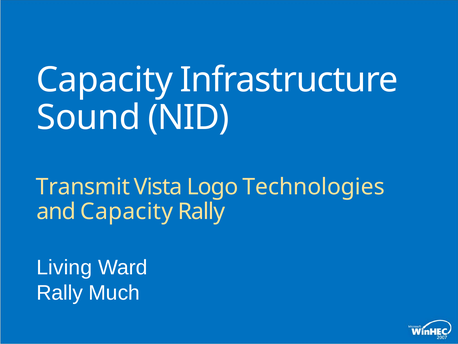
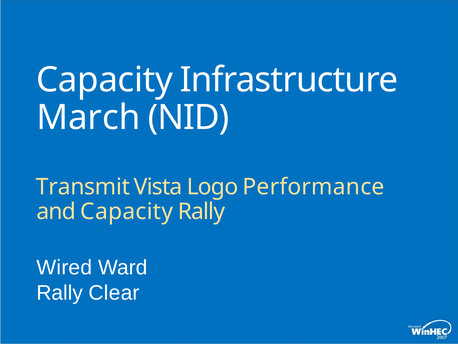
Sound: Sound -> March (88, 117)
Technologies: Technologies -> Performance (314, 187)
Living: Living -> Wired (64, 267)
Much: Much -> Clear (114, 292)
